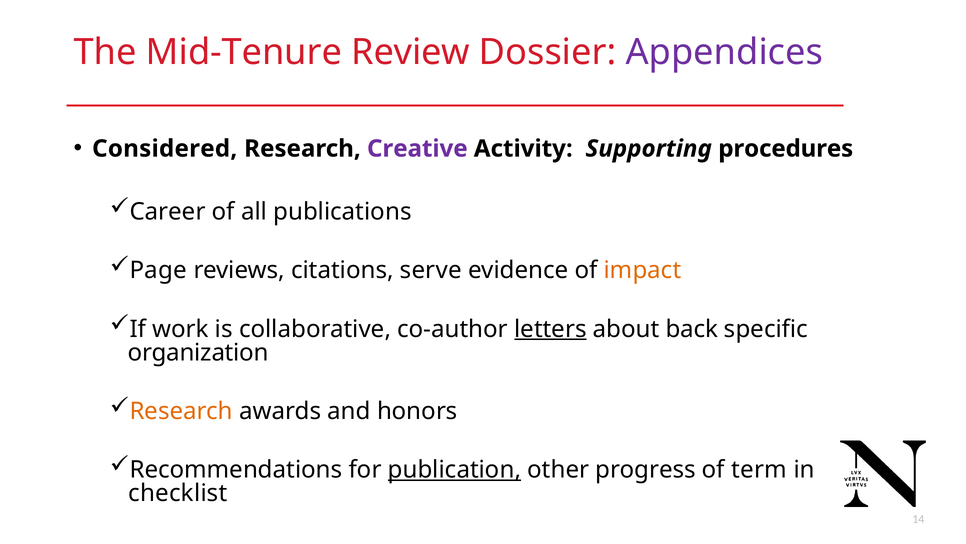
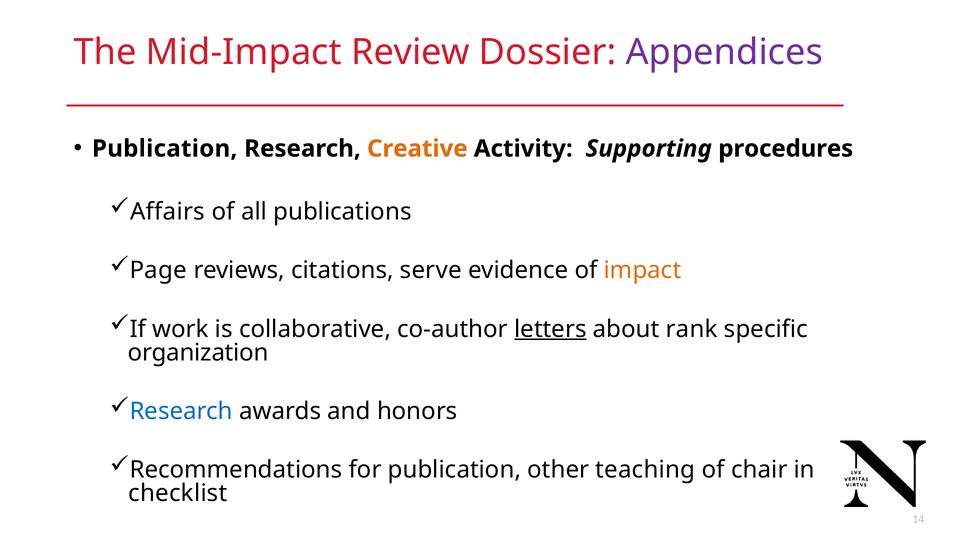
Mid-Tenure: Mid-Tenure -> Mid-Impact (244, 52)
Considered: Considered -> Publication (165, 148)
Creative colour: purple -> orange (417, 148)
Career: Career -> Affairs (167, 212)
back: back -> rank (692, 329)
Research colour: orange -> blue (181, 411)
publication underline: present -> none (454, 469)
progress: progress -> teaching (645, 469)
term: term -> chair (759, 469)
